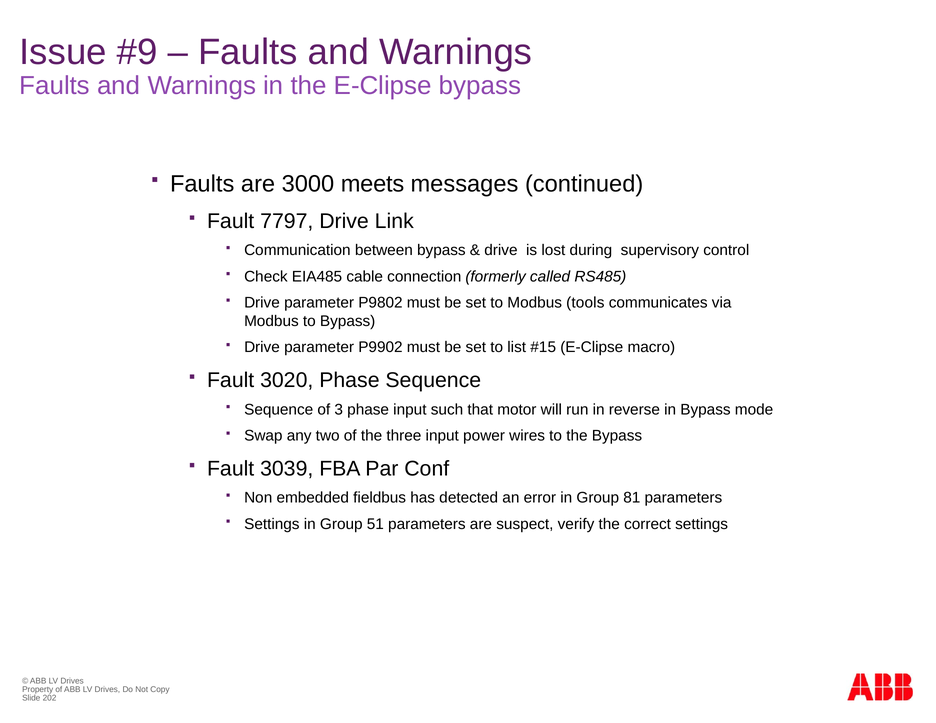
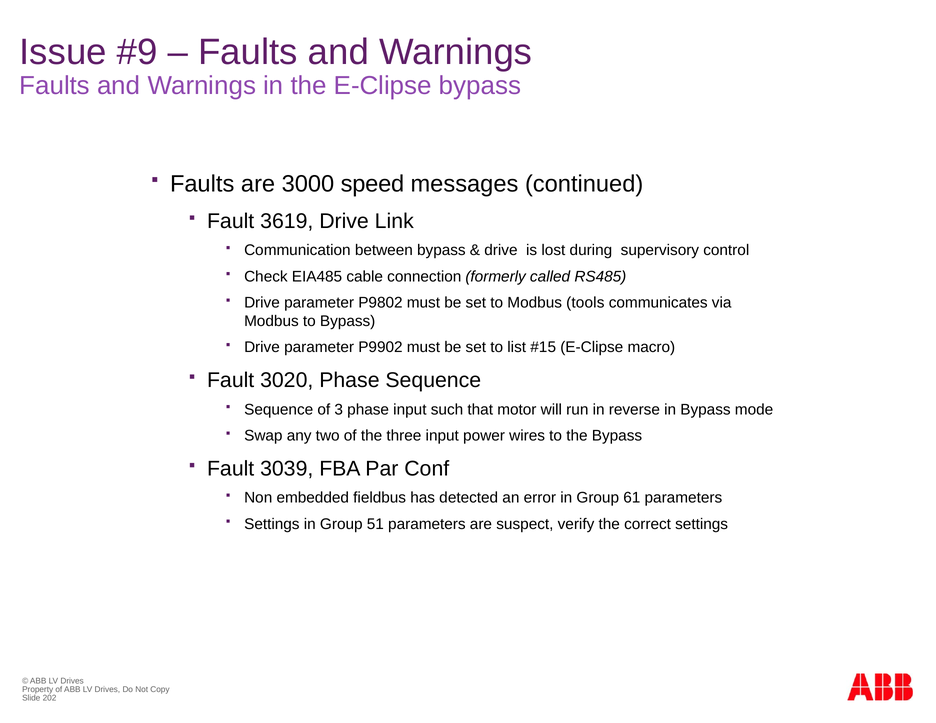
meets: meets -> speed (372, 184)
7797: 7797 -> 3619 (287, 221)
81: 81 -> 61 (632, 498)
